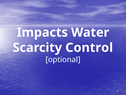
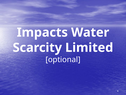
Control: Control -> Limited (89, 47)
